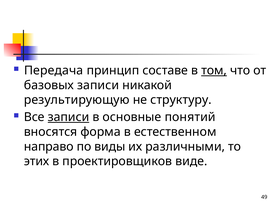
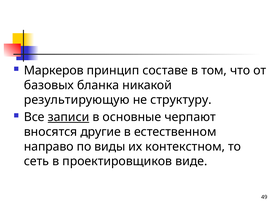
Передача: Передача -> Маркеров (54, 71)
том underline: present -> none (214, 71)
базовых записи: записи -> бланка (98, 85)
понятий: понятий -> черпают (190, 117)
форма: форма -> другие (101, 132)
различными: различными -> контекстном (185, 147)
этих: этих -> сеть (36, 161)
